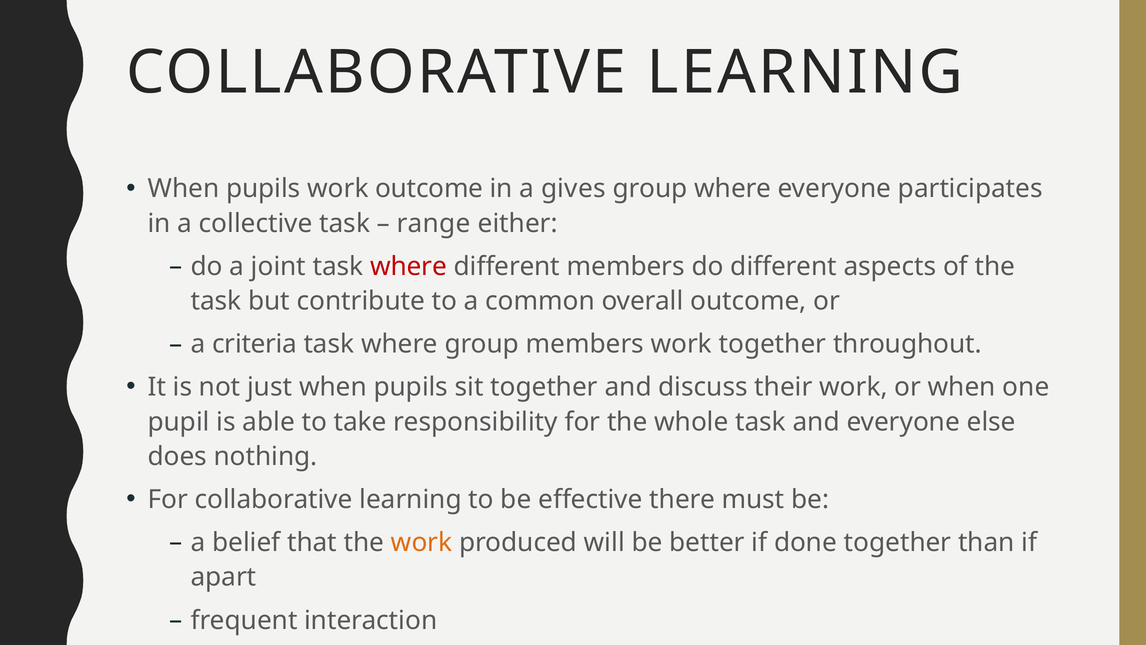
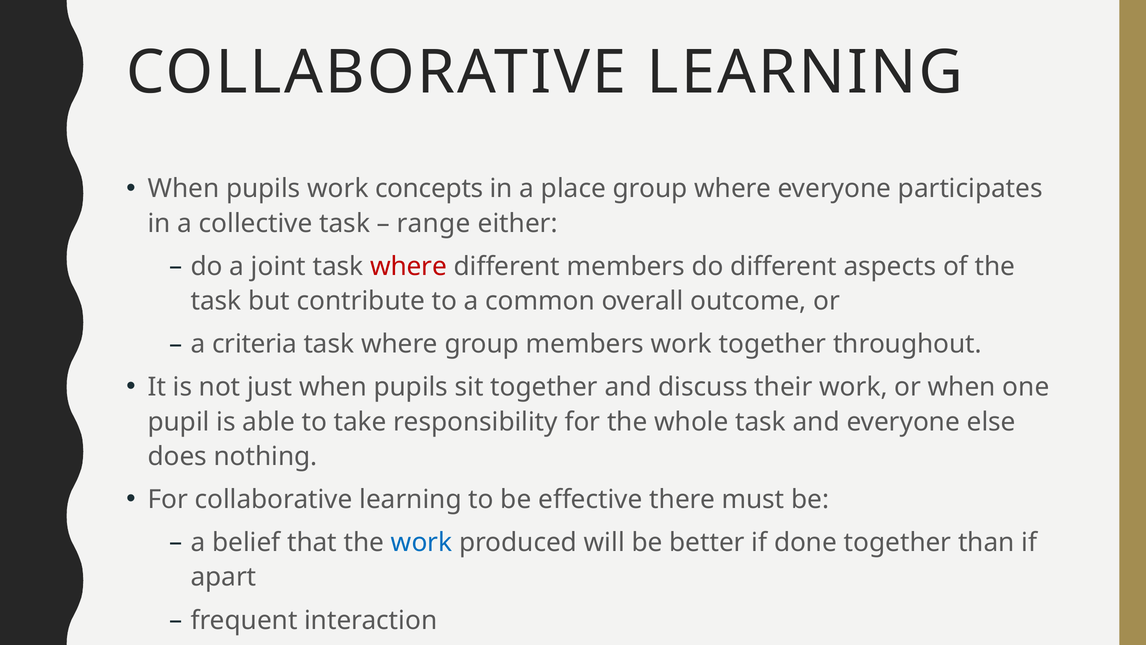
work outcome: outcome -> concepts (429, 189)
gives: gives -> place (573, 189)
work colour: orange -> blue (422, 542)
